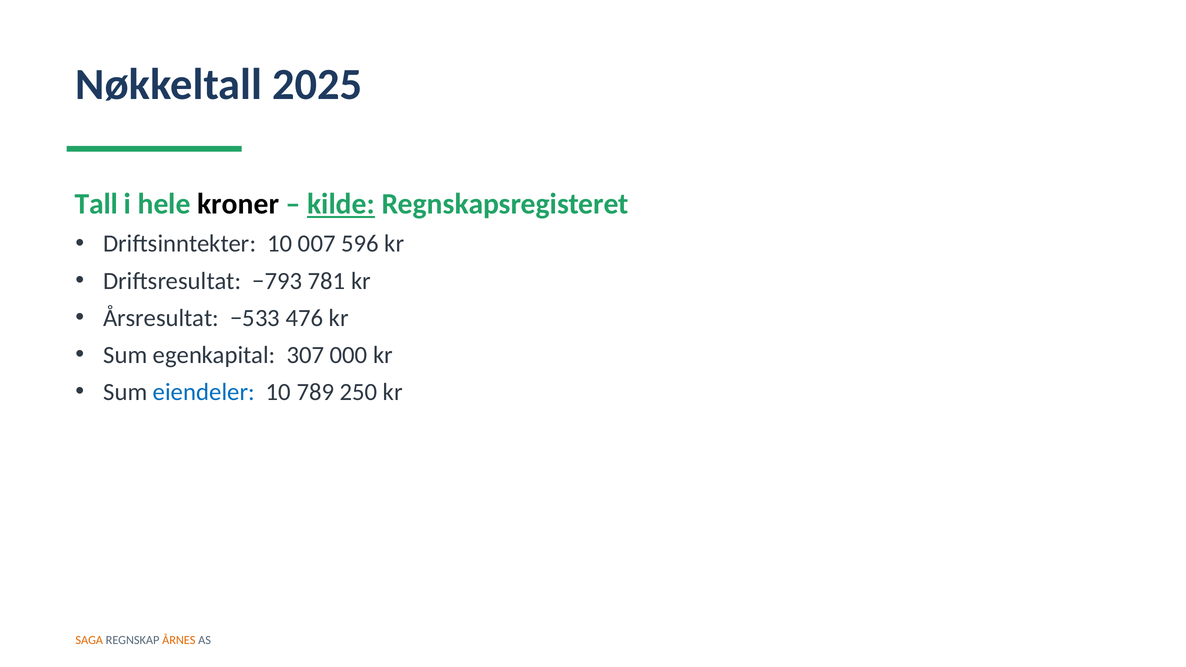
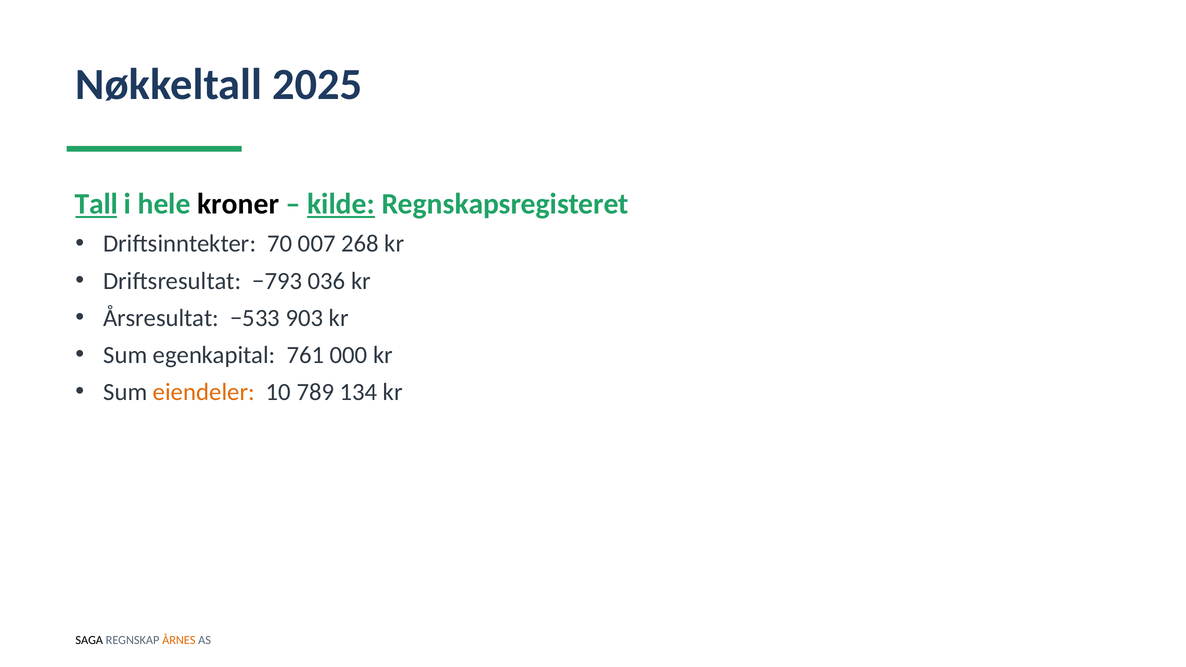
Tall underline: none -> present (96, 204)
Driftsinntekter 10: 10 -> 70 (280, 244)
596: 596 -> 268 (360, 244)
781: 781 -> 036 (327, 281)
476: 476 -> 903 (304, 318)
307: 307 -> 761 (305, 355)
eiendeler colour: blue -> orange (204, 392)
250: 250 -> 134 (359, 392)
SAGA colour: orange -> black (89, 640)
